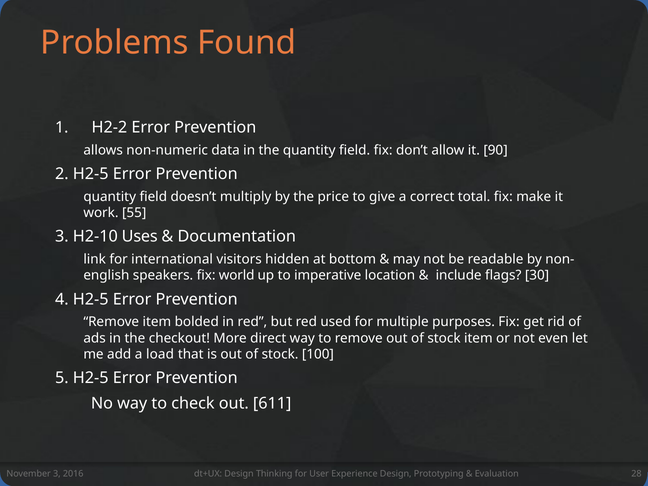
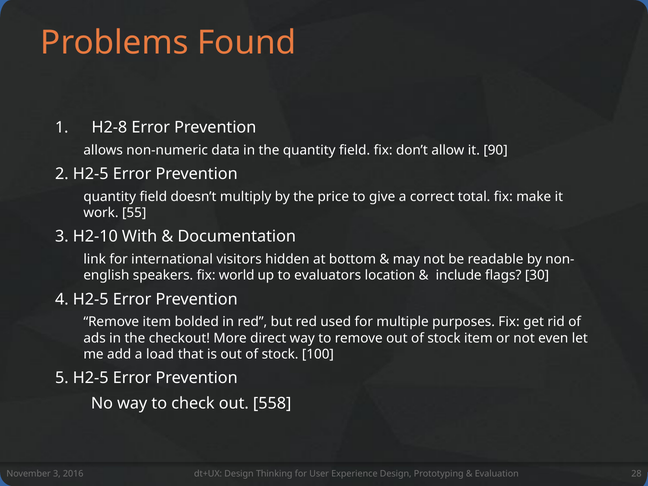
H2-2: H2-2 -> H2-8 (109, 127)
Uses: Uses -> With (140, 237)
imperative: imperative -> evaluators (328, 275)
611: 611 -> 558 (272, 403)
